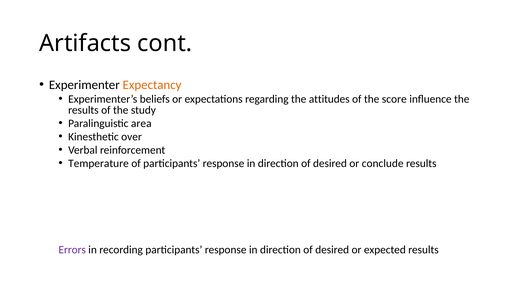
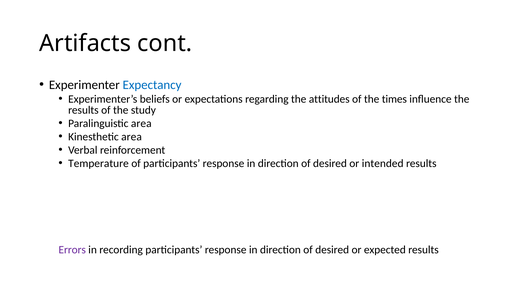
Expectancy colour: orange -> blue (152, 85)
score: score -> times (394, 99)
Kinesthetic over: over -> area (132, 137)
conclude: conclude -> intended (383, 163)
